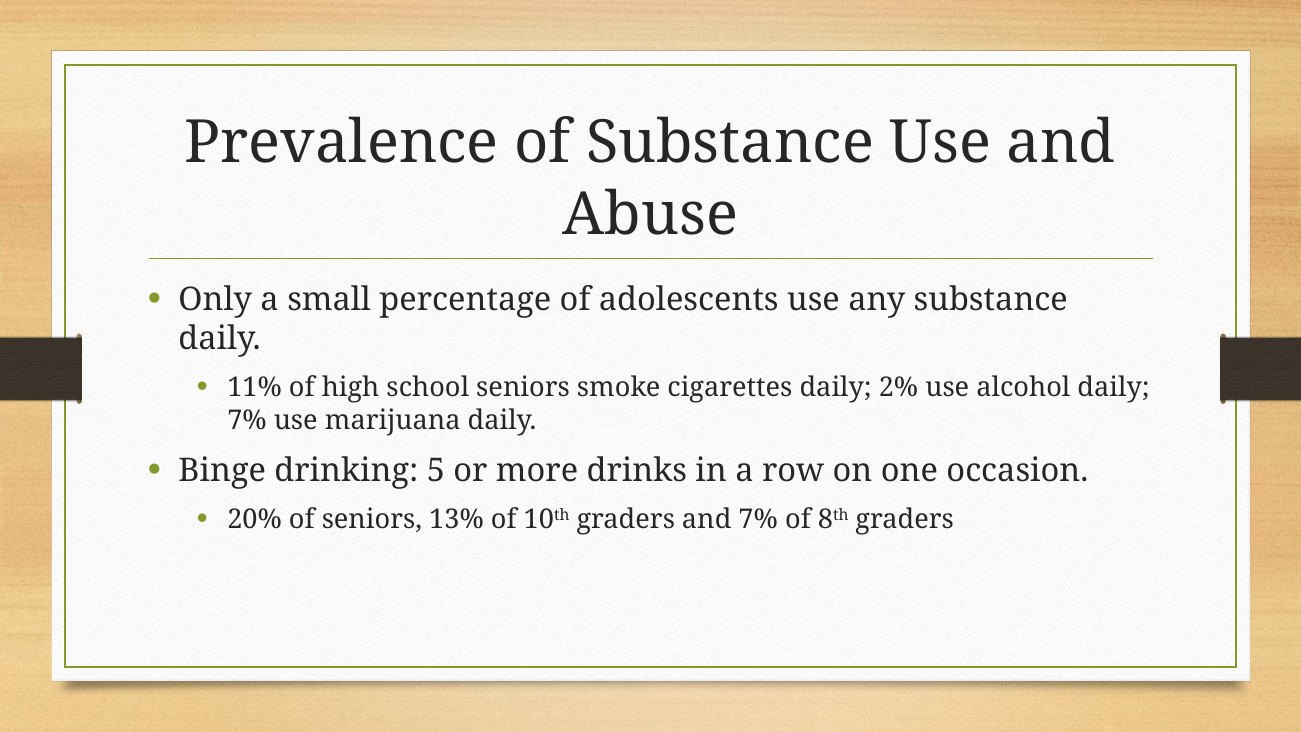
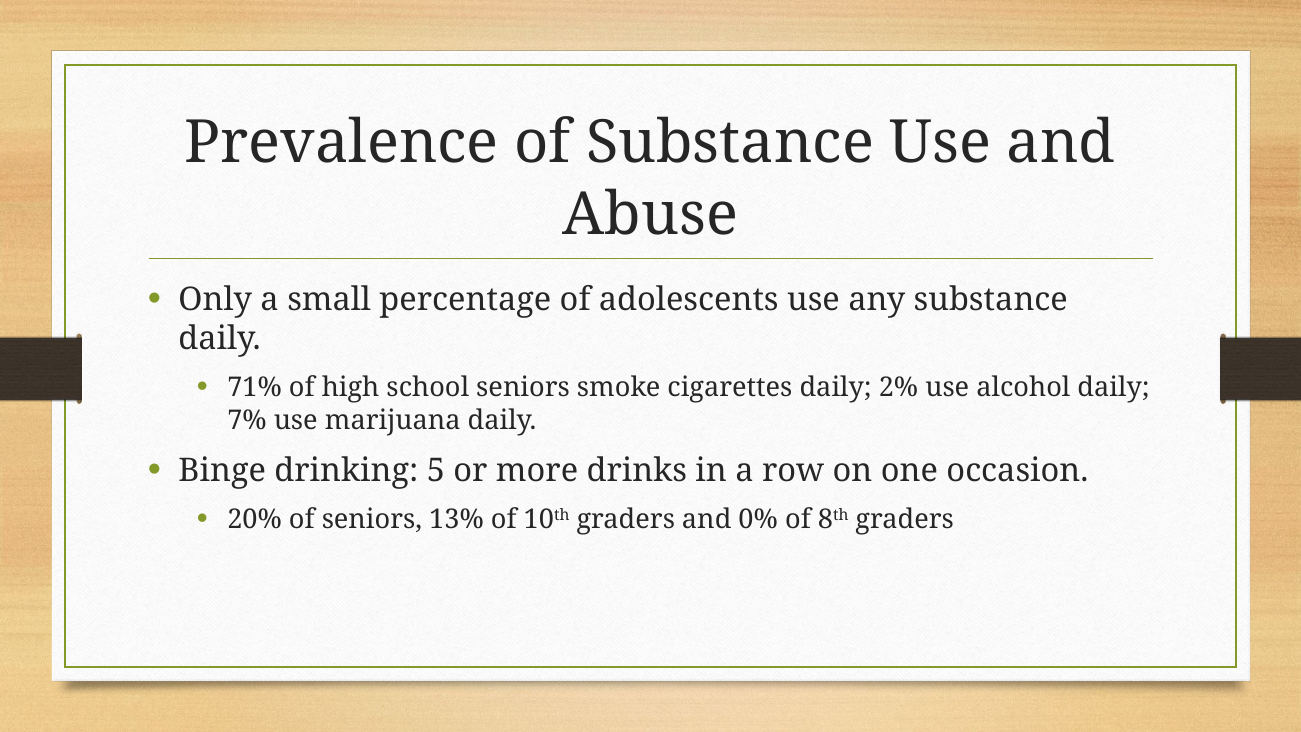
11%: 11% -> 71% (255, 388)
and 7%: 7% -> 0% (758, 520)
